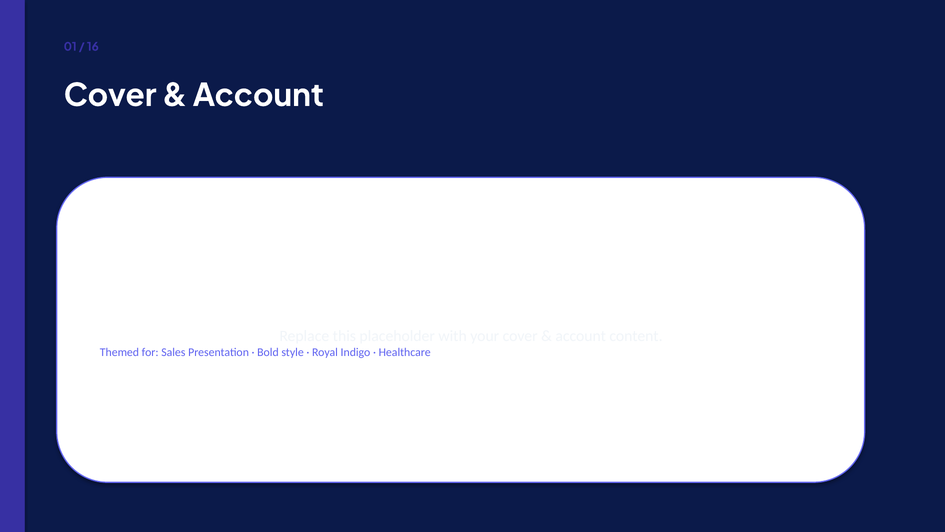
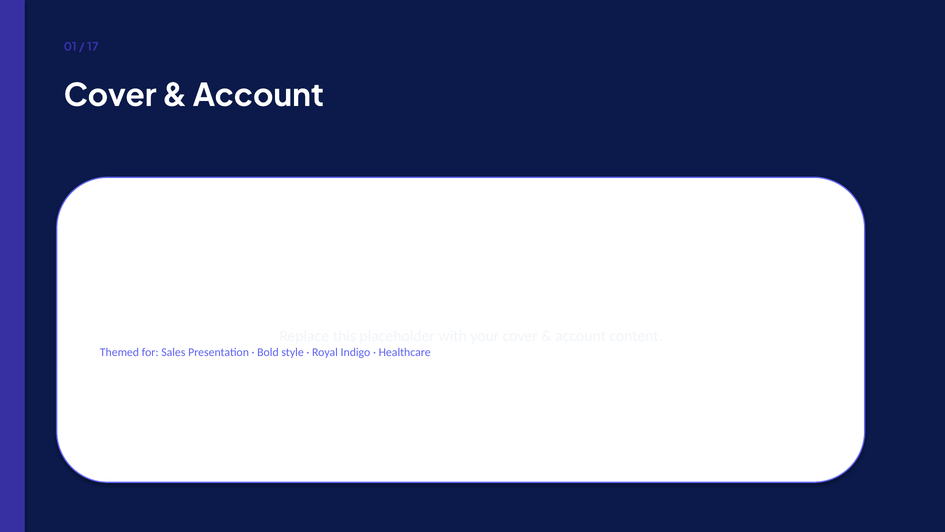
16: 16 -> 17 (93, 47)
